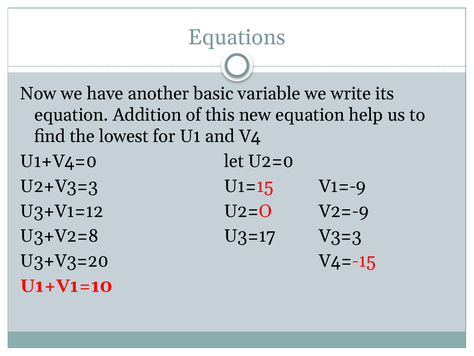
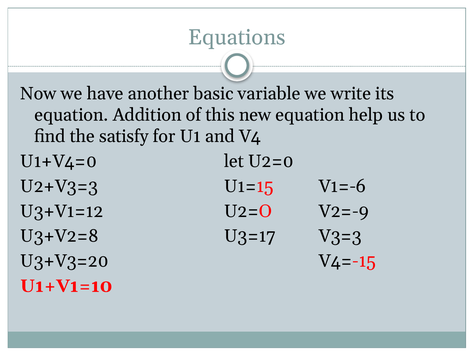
lowest: lowest -> satisfy (124, 136)
V1=-9: V1=-9 -> V1=-6 (342, 186)
